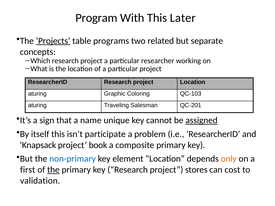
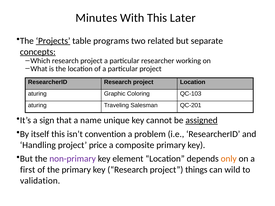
Program: Program -> Minutes (96, 18)
concepts underline: none -> present (38, 52)
participate: participate -> convention (105, 134)
Knapsack: Knapsack -> Handling (38, 145)
book: book -> price (98, 145)
non-primary colour: blue -> purple (73, 159)
the underline: present -> none (53, 170)
stores: stores -> things (196, 170)
cost: cost -> wild (232, 170)
